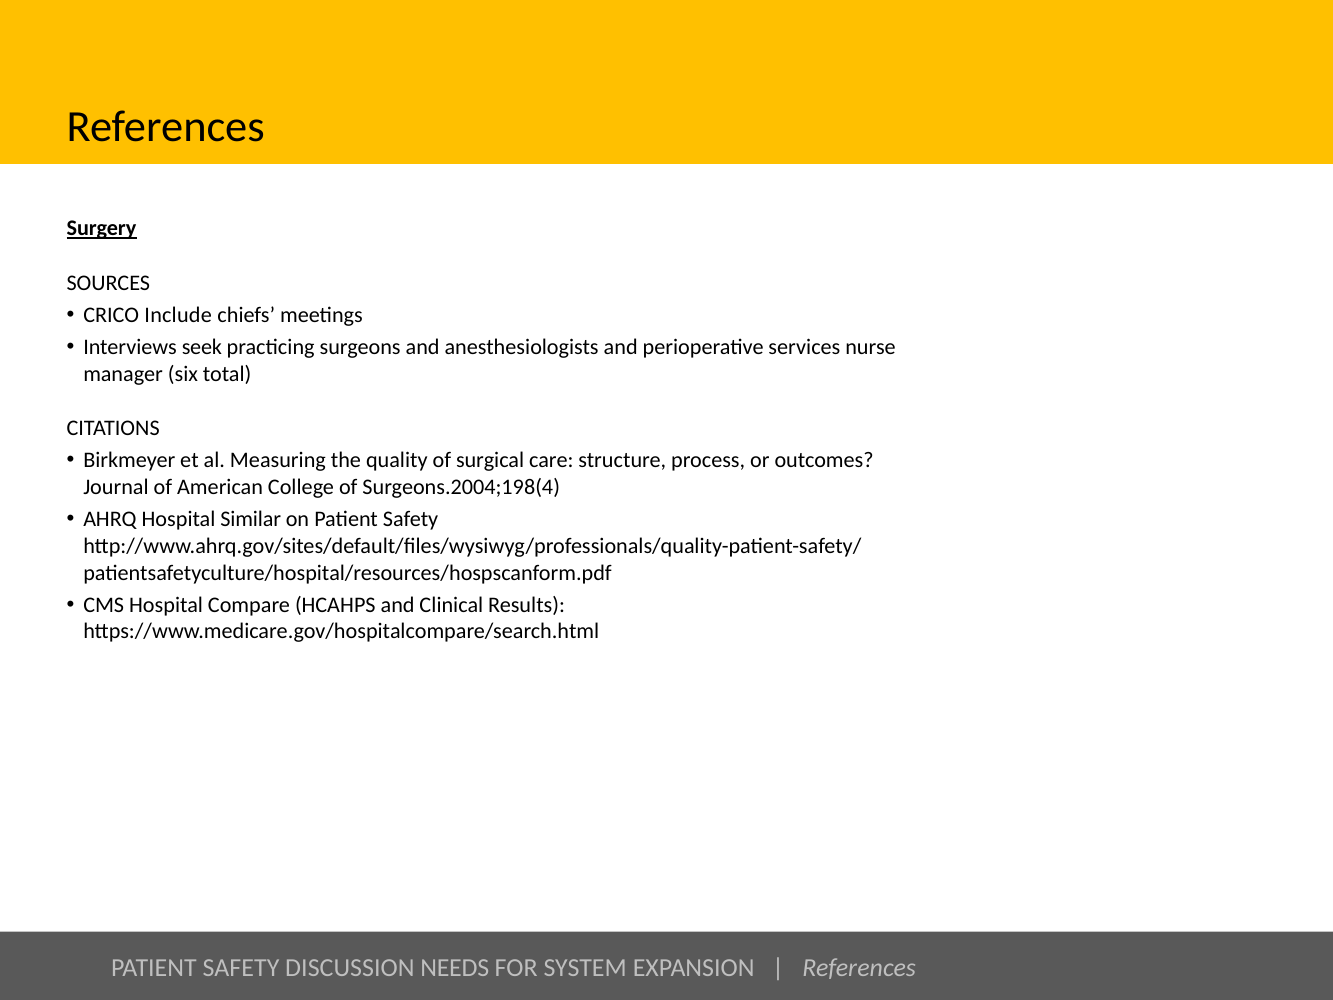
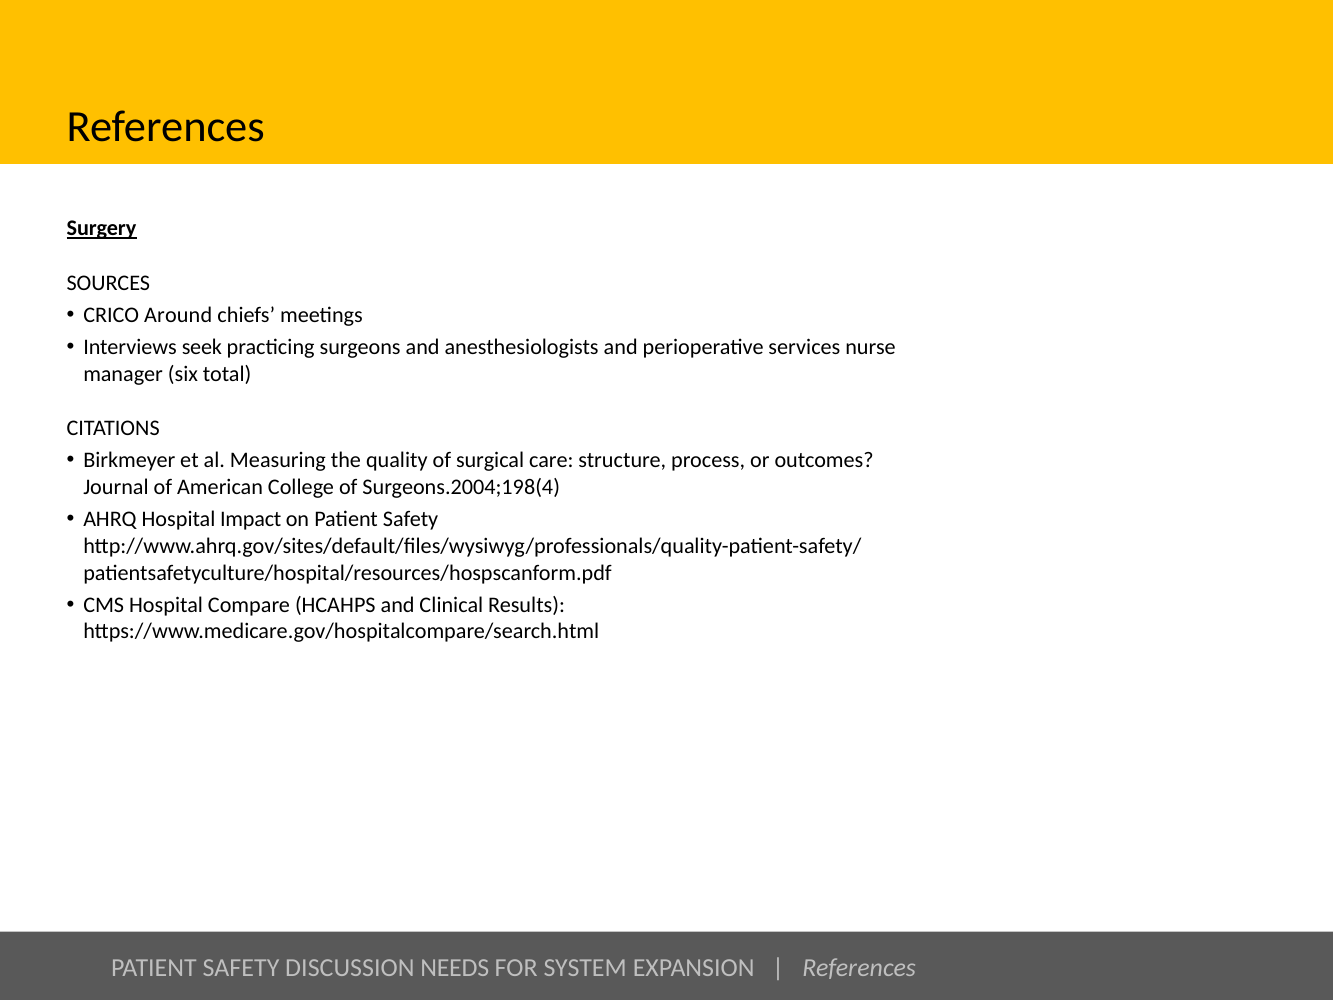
Include: Include -> Around (178, 315)
Similar: Similar -> Impact (251, 519)
